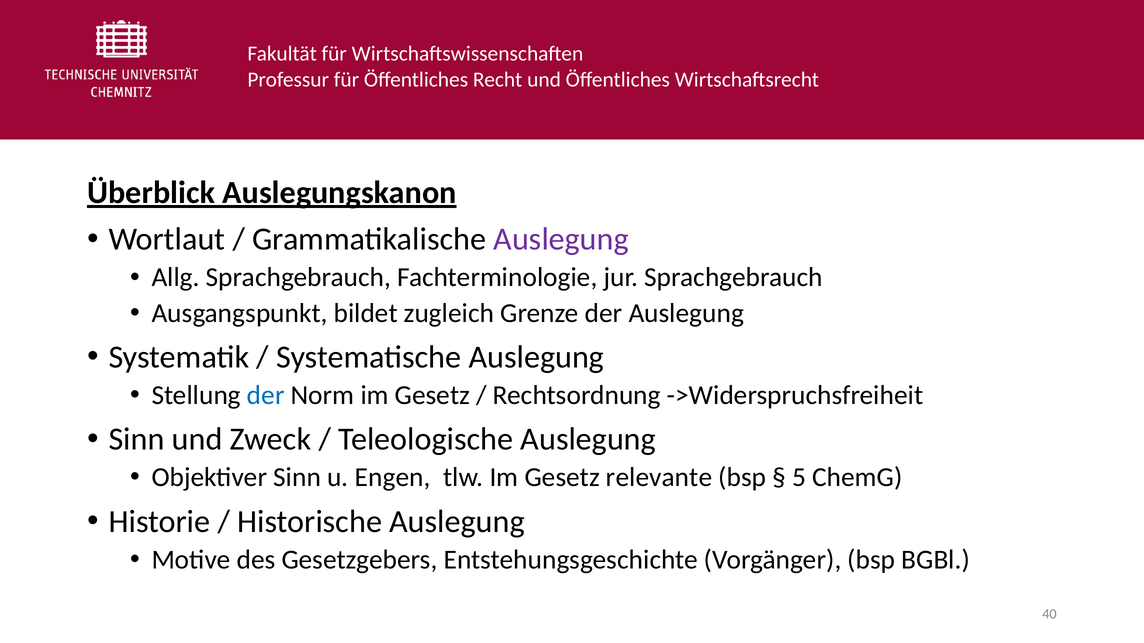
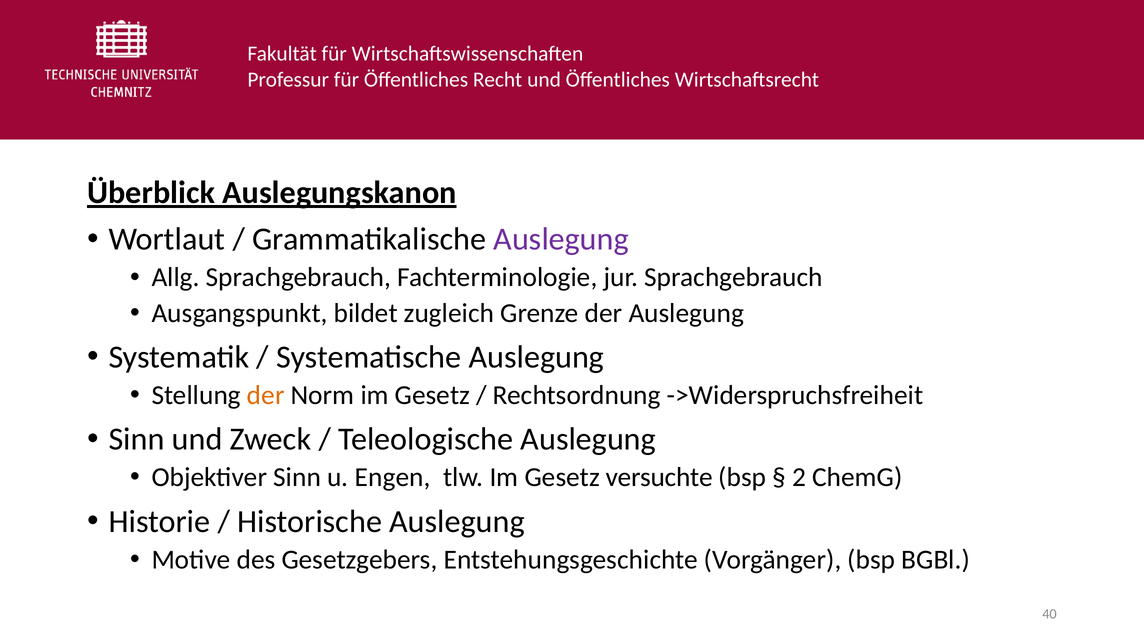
der colour: blue -> orange (266, 395)
relevante: relevante -> versuchte (659, 478)
5: 5 -> 2 (799, 478)
